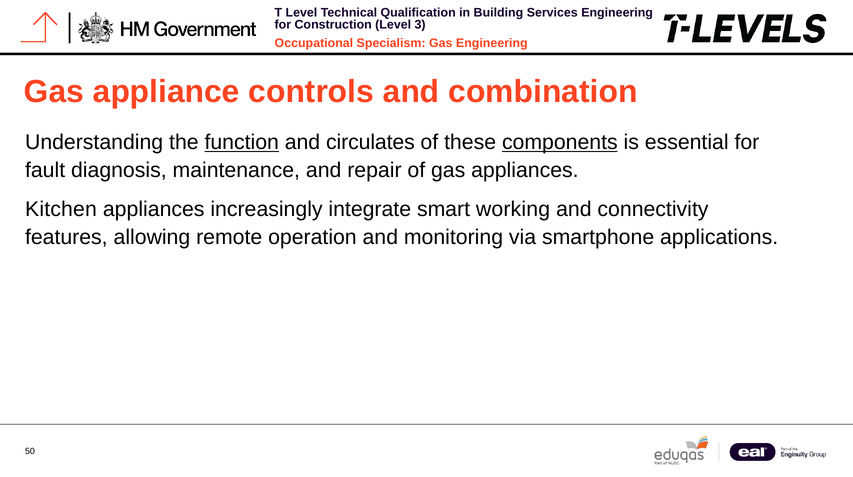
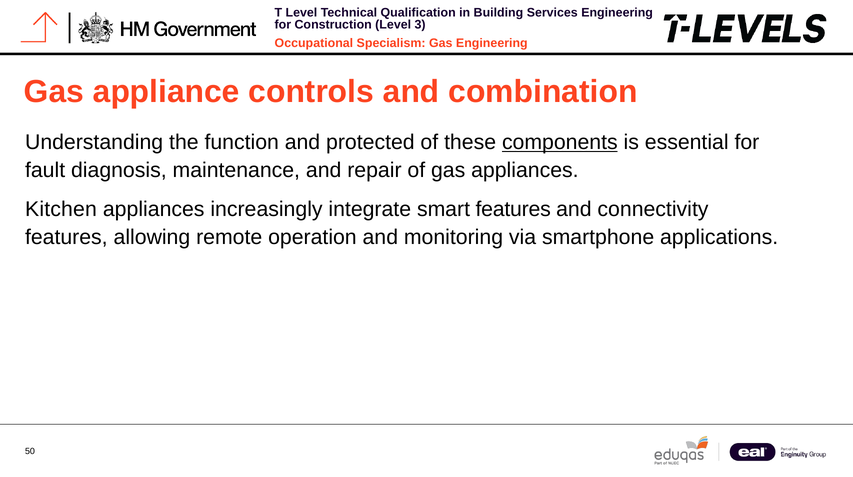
function underline: present -> none (242, 142)
circulates: circulates -> protected (370, 142)
smart working: working -> features (513, 209)
